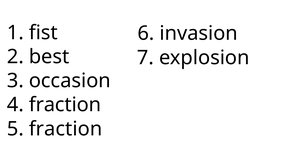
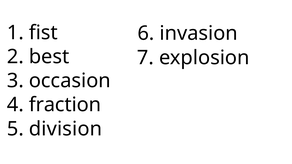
fraction: fraction -> division (65, 129)
